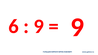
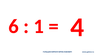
9: 9 -> 1 (39, 26)
9: 9 -> 4 (77, 27)
